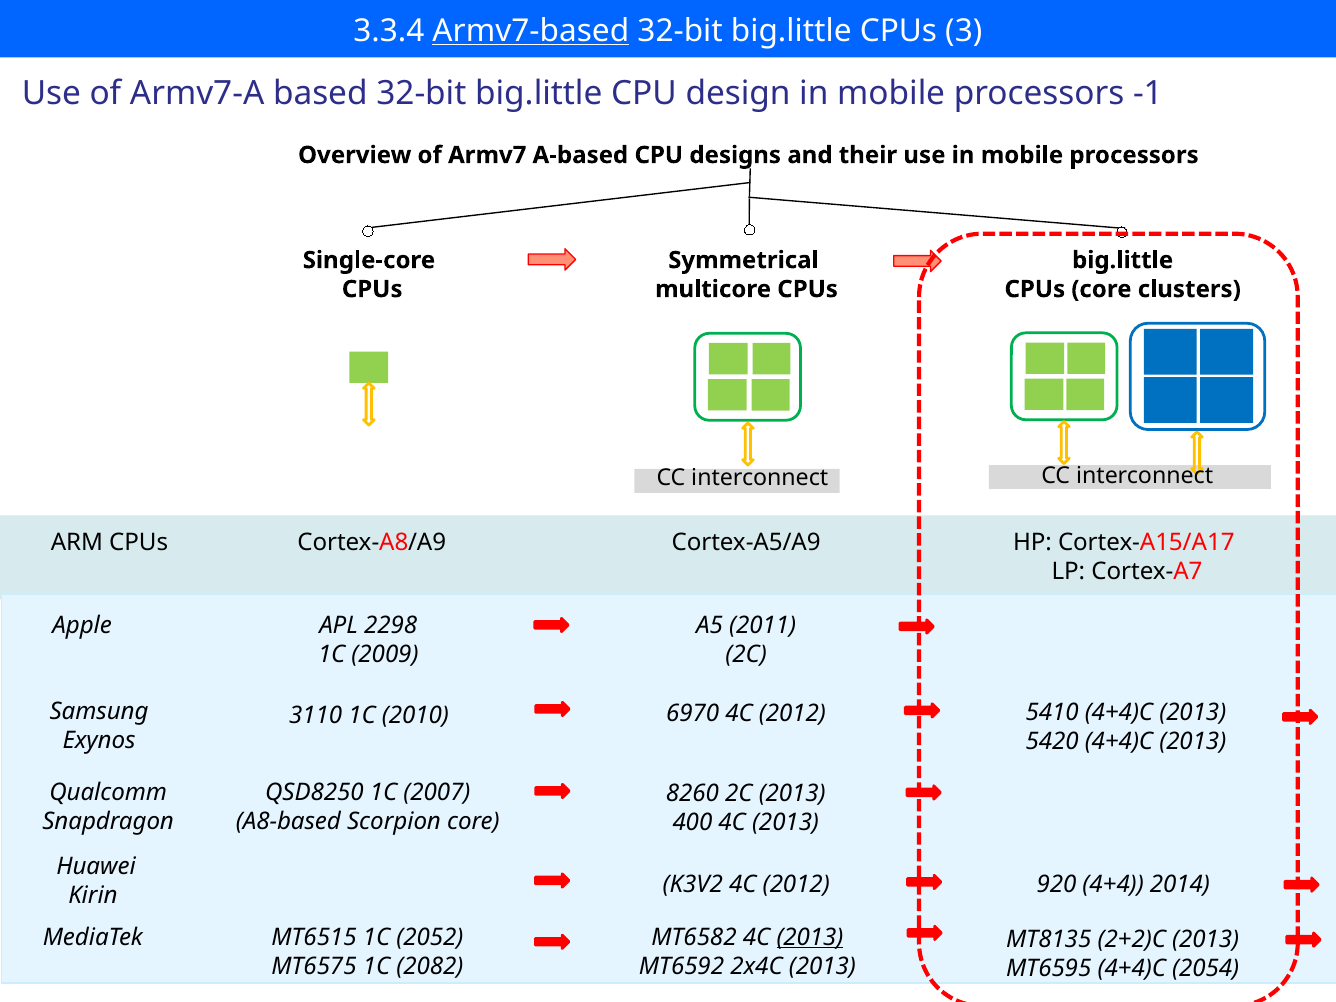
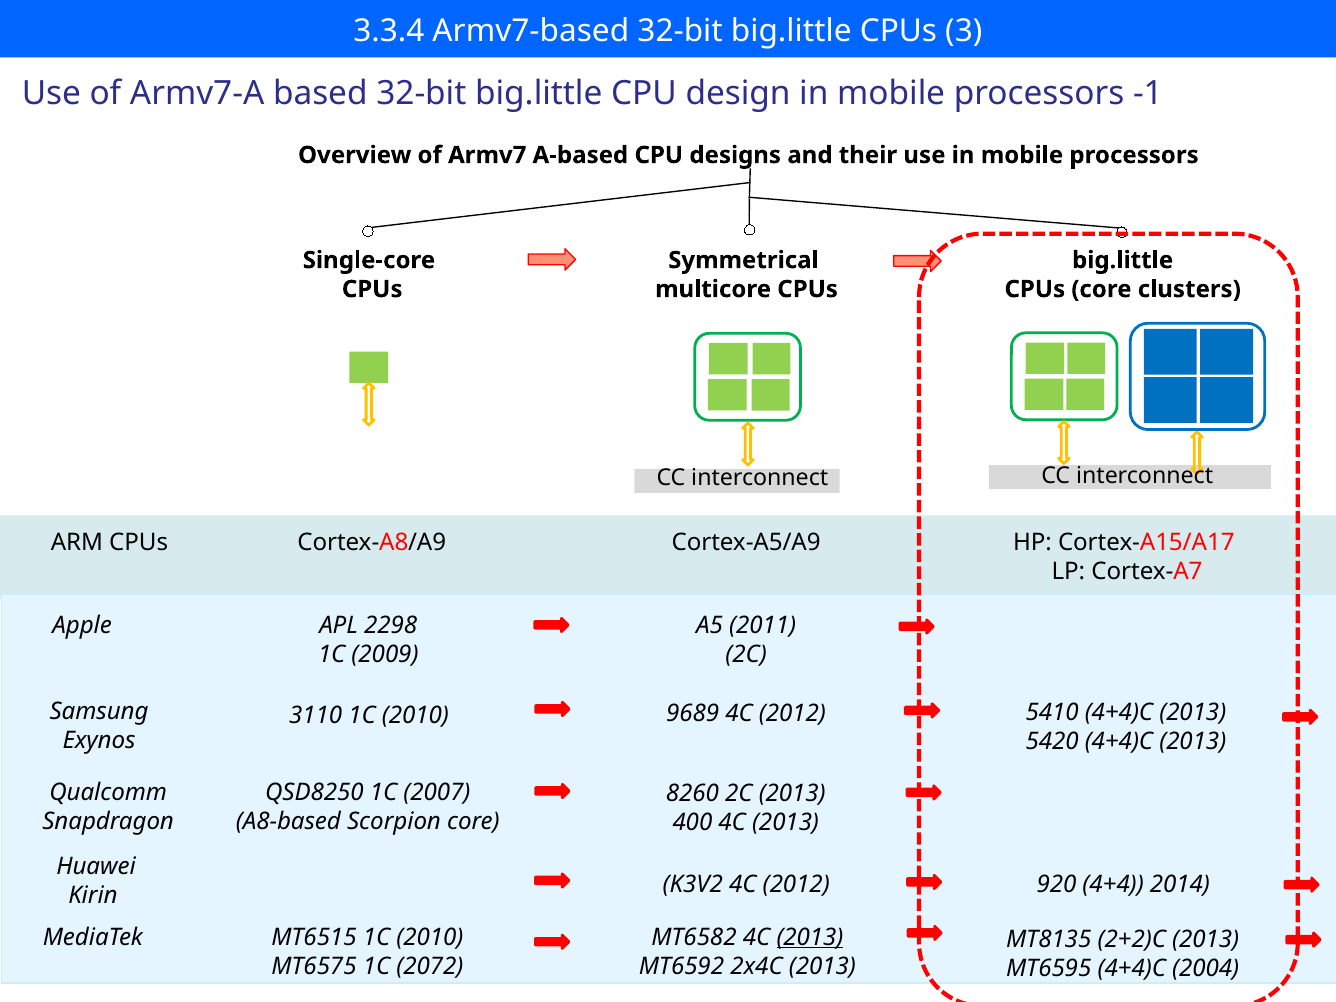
Armv7-based underline: present -> none (531, 31)
6970: 6970 -> 9689 (693, 714)
MT6515 1C 2052: 2052 -> 2010 (430, 937)
2082: 2082 -> 2072 (430, 966)
2054: 2054 -> 2004 (1206, 968)
